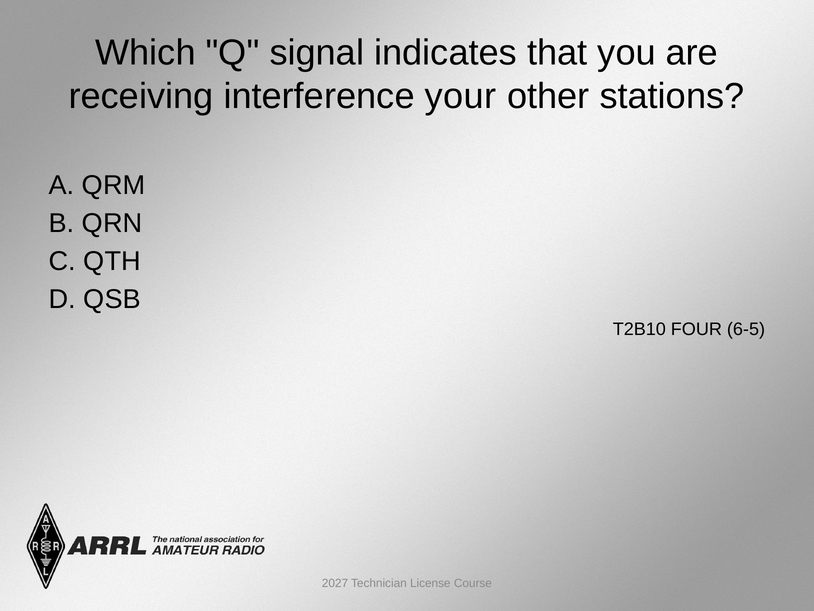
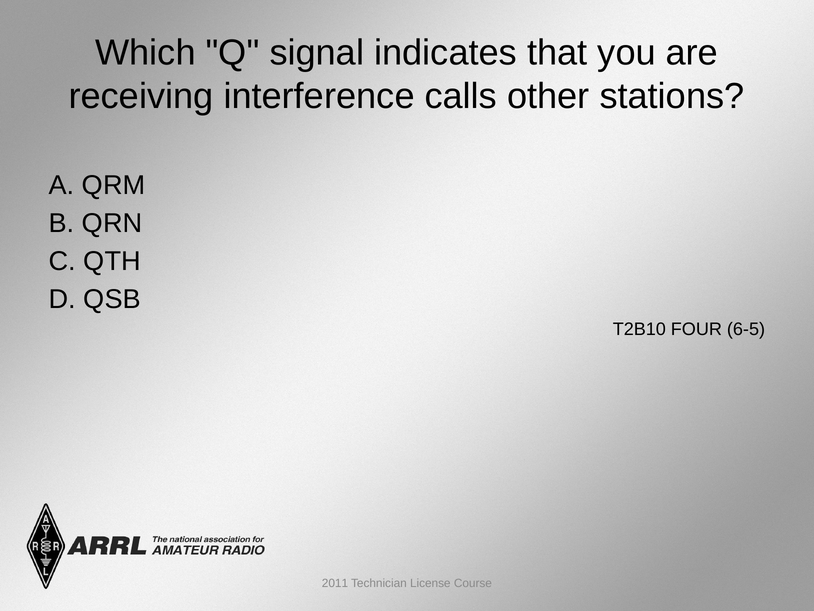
your: your -> calls (461, 96)
2027: 2027 -> 2011 (335, 583)
